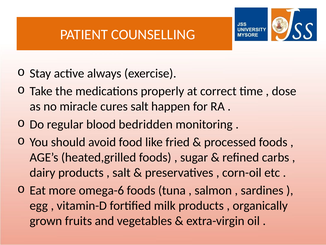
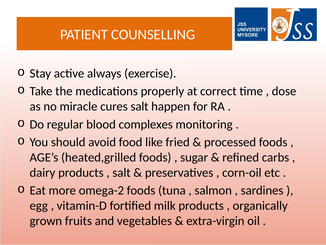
bedridden: bedridden -> complexes (146, 124)
omega-6: omega-6 -> omega-2 (101, 190)
